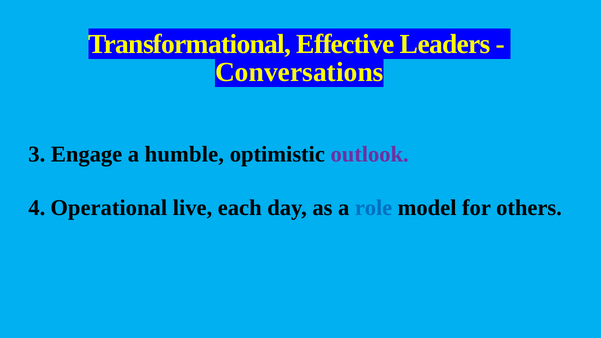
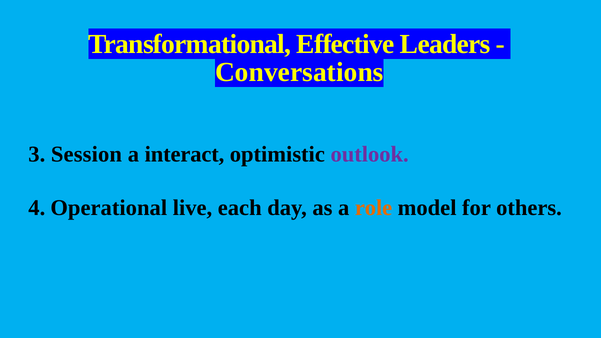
Engage: Engage -> Session (86, 154)
humble: humble -> interact (184, 154)
role colour: blue -> orange (374, 208)
